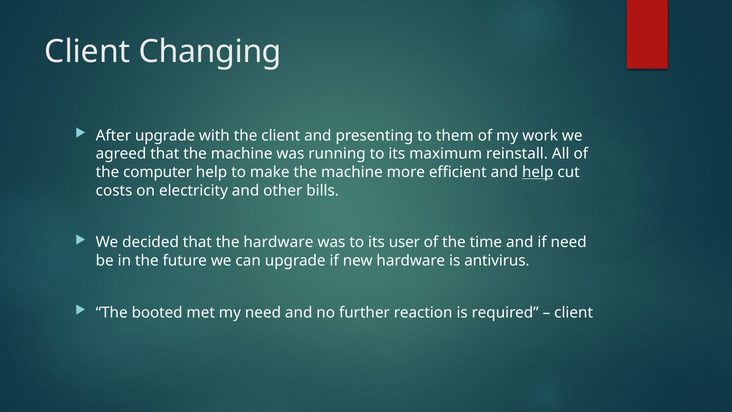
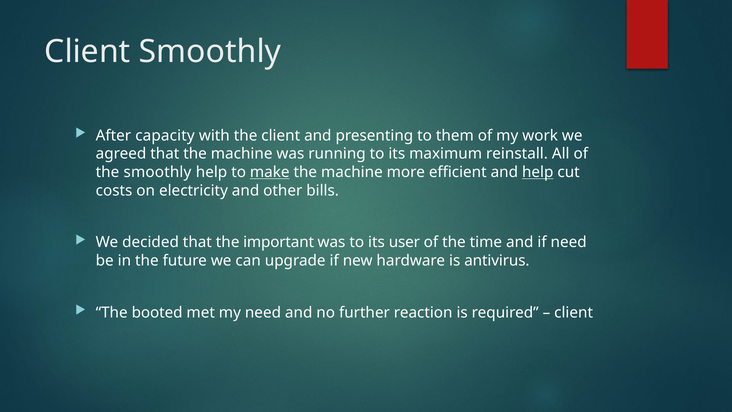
Client Changing: Changing -> Smoothly (210, 51)
After upgrade: upgrade -> capacity (165, 135)
the computer: computer -> smoothly (157, 172)
make underline: none -> present (270, 172)
the hardware: hardware -> important (279, 242)
